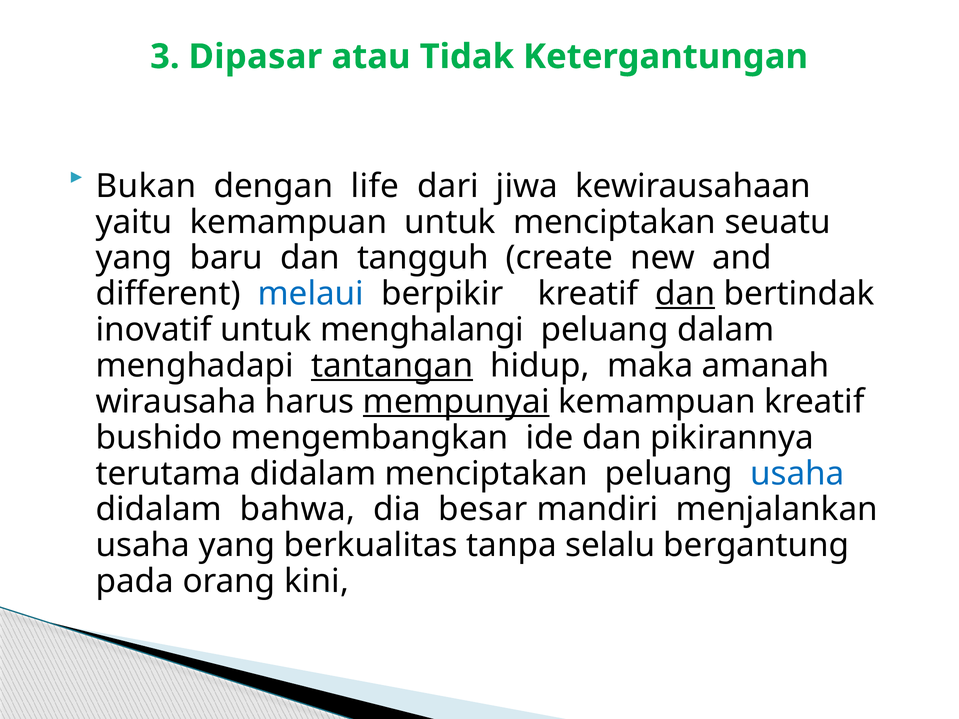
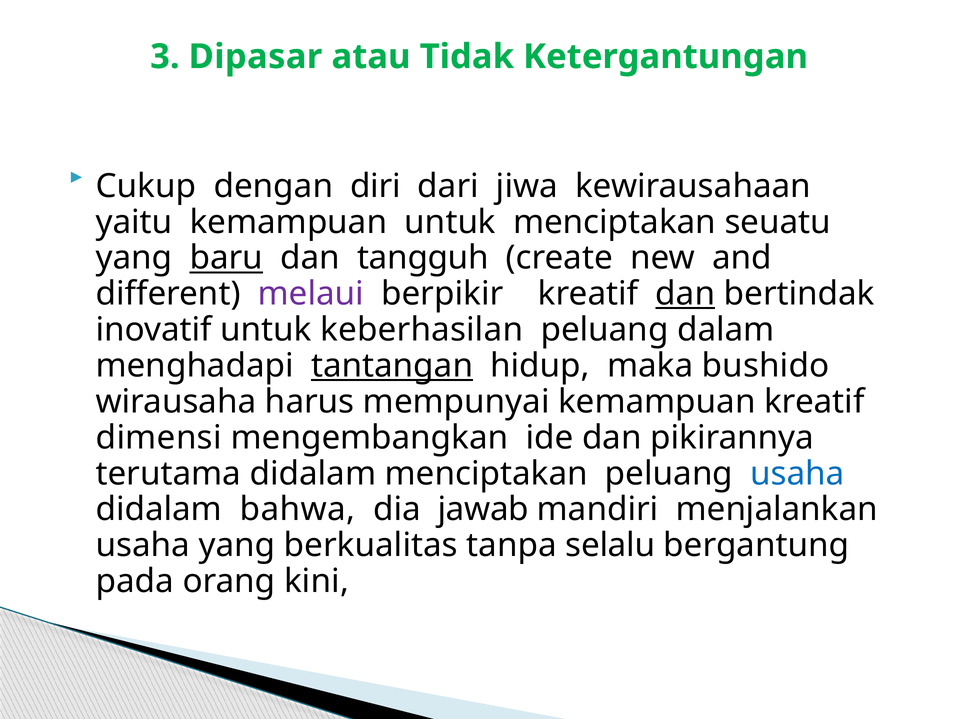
Bukan: Bukan -> Cukup (146, 186)
life: life -> diri (375, 186)
baru underline: none -> present (226, 258)
melaui colour: blue -> purple (311, 294)
menghalangi: menghalangi -> keberhasilan (422, 330)
amanah: amanah -> bushido (766, 366)
mempunyai underline: present -> none (456, 402)
bushido: bushido -> dimensi (159, 438)
besar: besar -> jawab (483, 510)
